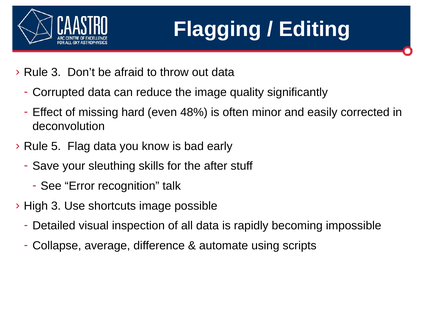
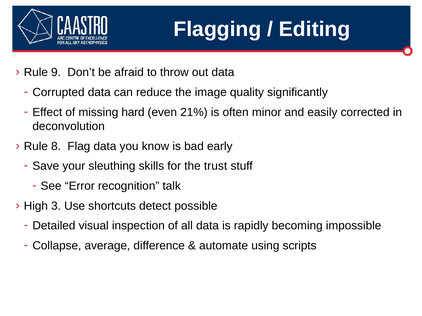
Rule 3: 3 -> 9 (56, 73)
48%: 48% -> 21% (194, 112)
5: 5 -> 8 (56, 146)
after: after -> trust (216, 166)
shortcuts image: image -> detect (155, 206)
